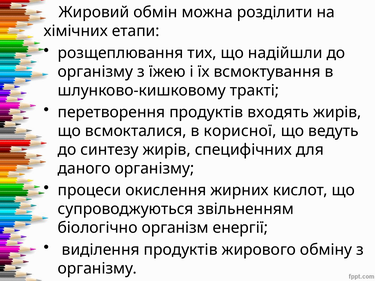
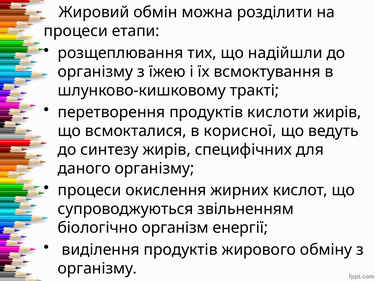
хімічних: хімічних -> процеси (76, 31)
входять: входять -> кислоти (278, 112)
